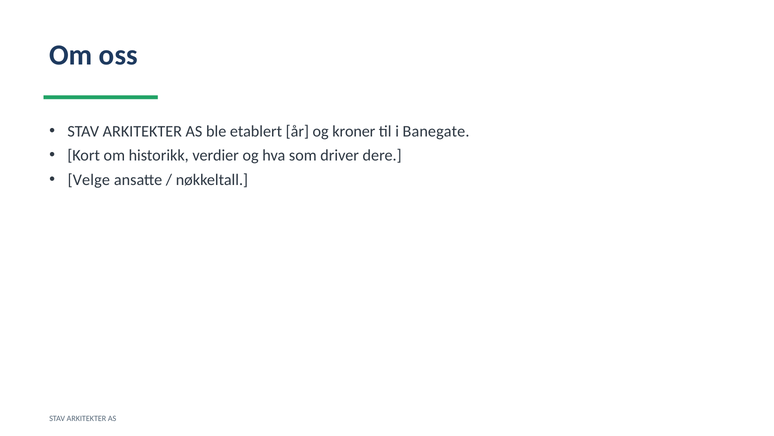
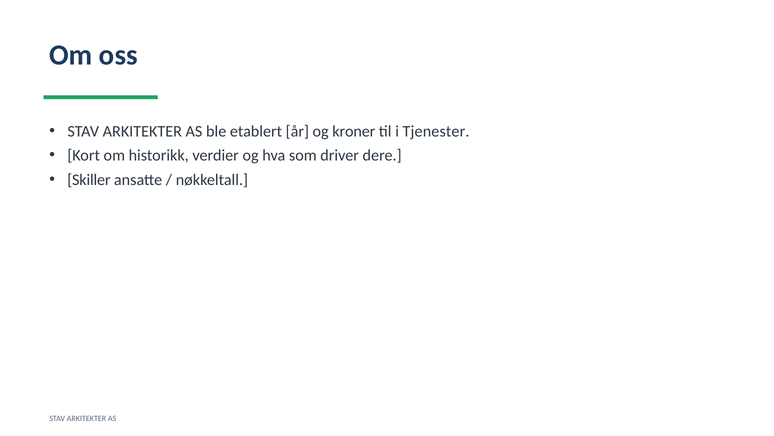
Banegate: Banegate -> Tjenester (436, 131)
Velge: Velge -> Skiller (89, 179)
